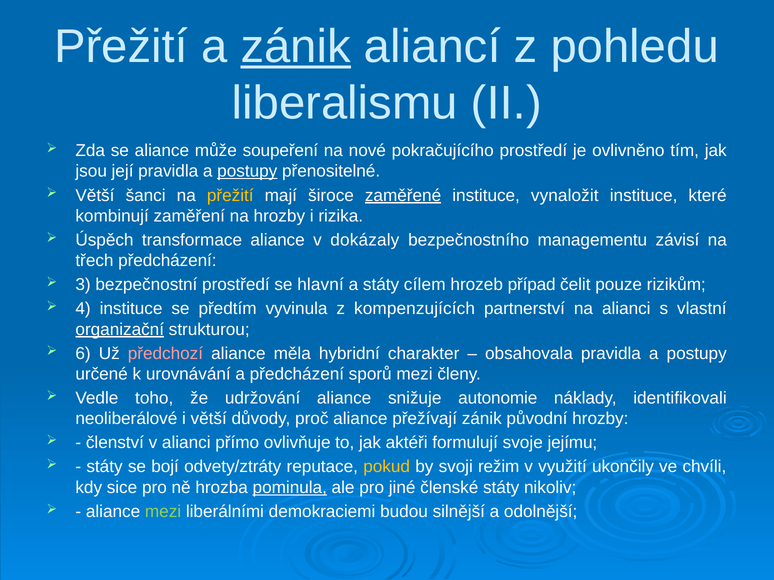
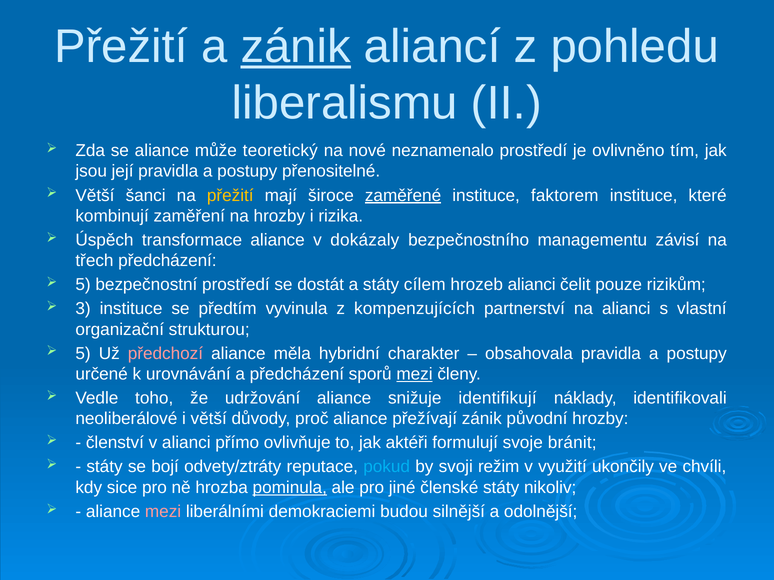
soupeření: soupeření -> teoretický (280, 151)
pokračujícího: pokračujícího -> neznamenalo (443, 151)
postupy underline: present -> none (247, 171)
vynaložit: vynaložit -> faktorem (565, 196)
3: 3 -> 5 (83, 285)
hlavní: hlavní -> dostát (321, 285)
hrozeb případ: případ -> alianci (532, 285)
4: 4 -> 3 (83, 309)
organizační underline: present -> none (120, 330)
6: 6 -> 5 (83, 354)
mezi underline: none -> present (415, 374)
autonomie: autonomie -> identifikují (498, 398)
jejímu: jejímu -> bránit (572, 443)
pokud colour: yellow -> light blue (387, 467)
mezi colour: light green -> pink (163, 512)
